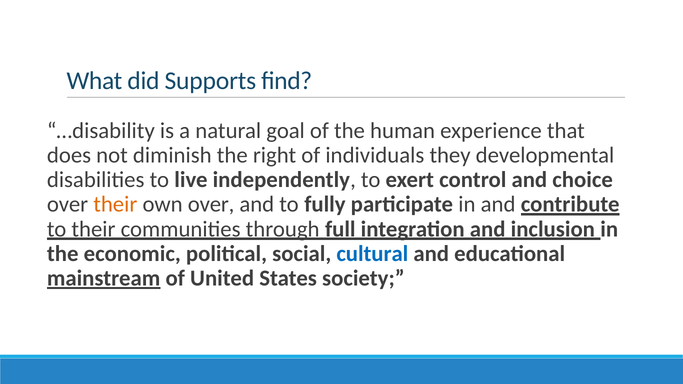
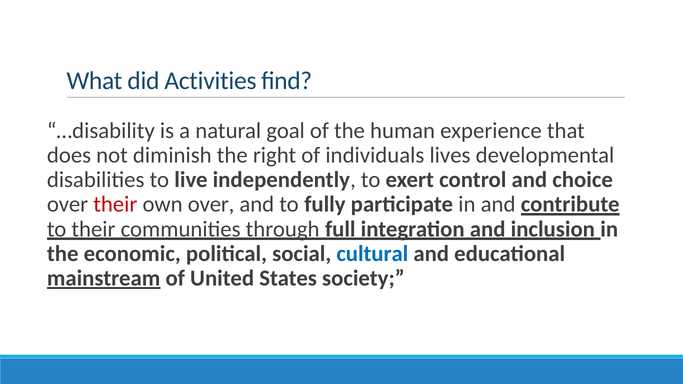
Supports: Supports -> Activities (210, 81)
they: they -> lives (450, 155)
their colour: orange -> red (115, 205)
